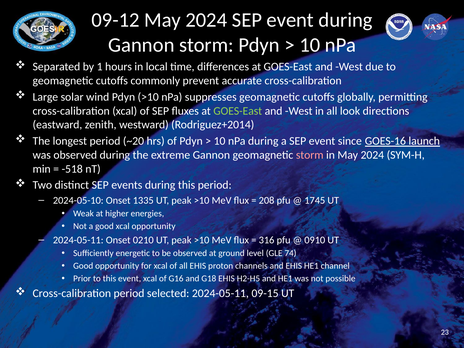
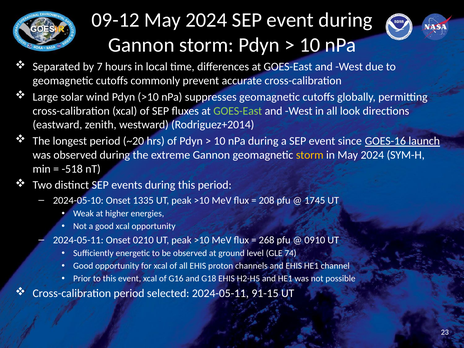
1: 1 -> 7 (100, 67)
storm colour: pink -> yellow (310, 155)
316: 316 -> 268 (267, 240)
09-15: 09-15 -> 91-15 (265, 293)
